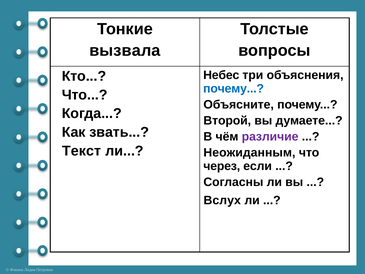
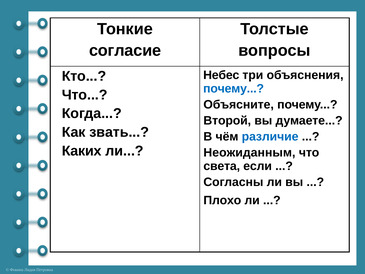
вызвала: вызвала -> согласие (125, 50)
различие colour: purple -> blue (270, 136)
Текст: Текст -> Каких (82, 151)
через: через -> света (222, 166)
Вслух: Вслух -> Плохо (222, 200)
